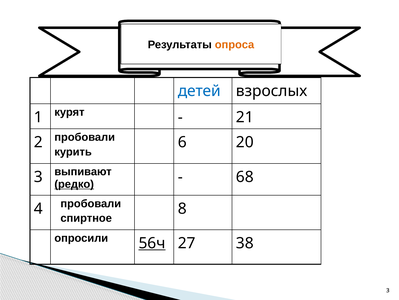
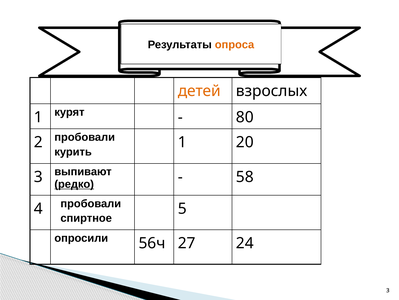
детей colour: blue -> orange (199, 91)
21: 21 -> 80 (245, 117)
курить 6: 6 -> 1 (182, 142)
68: 68 -> 58 (245, 176)
8: 8 -> 5 (182, 208)
56ч underline: present -> none (152, 243)
38: 38 -> 24 (245, 243)
